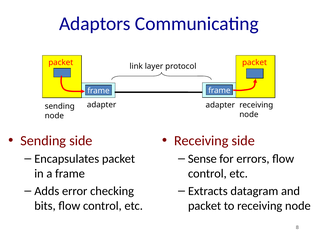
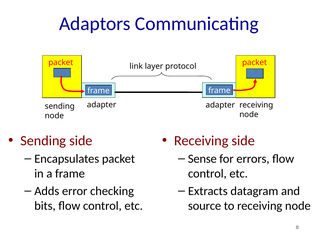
packet: packet -> source (205, 206)
